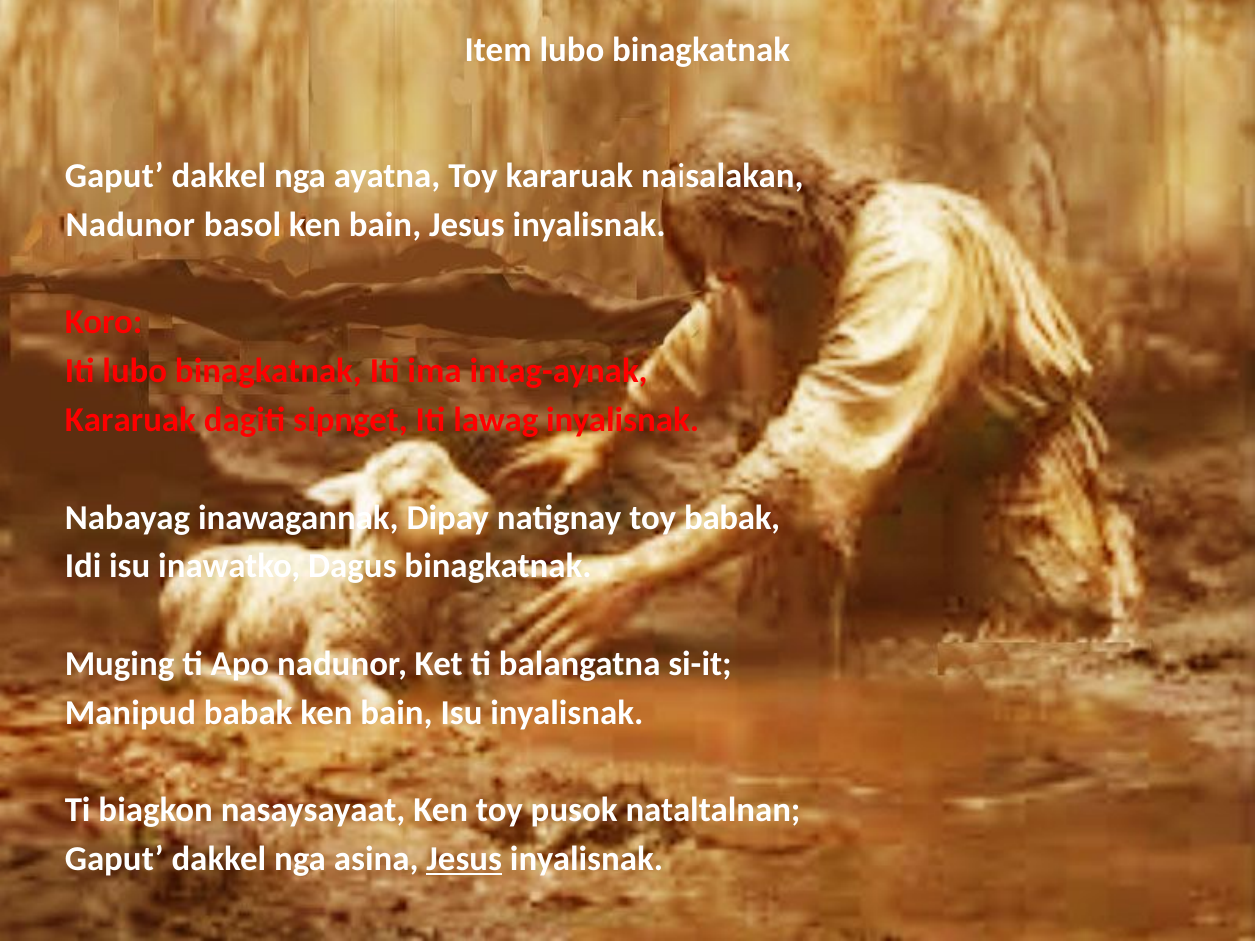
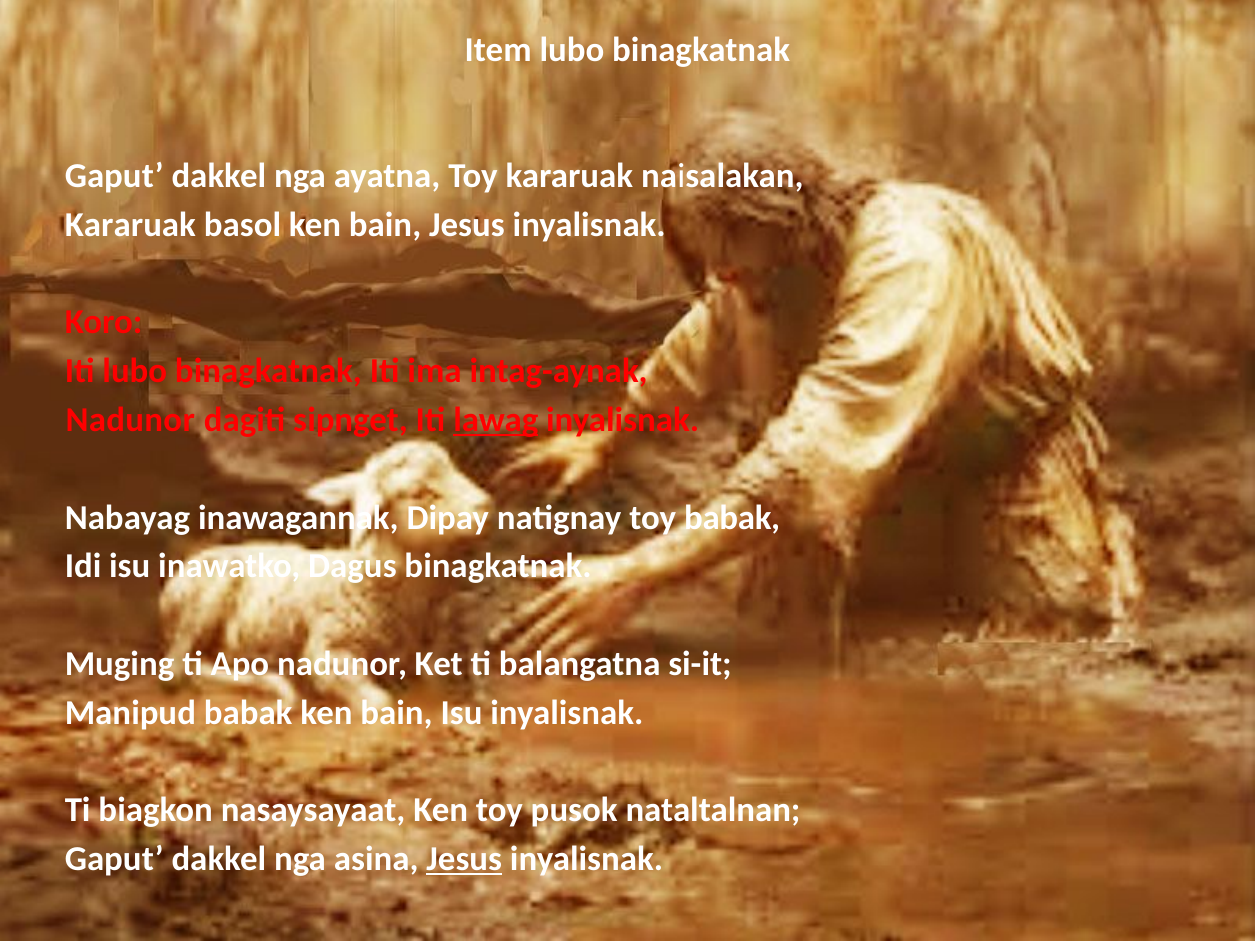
Nadunor: Nadunor -> Kararuak (130, 225)
Kararuak: Kararuak -> Nadunor (130, 420)
lawag underline: none -> present (496, 420)
